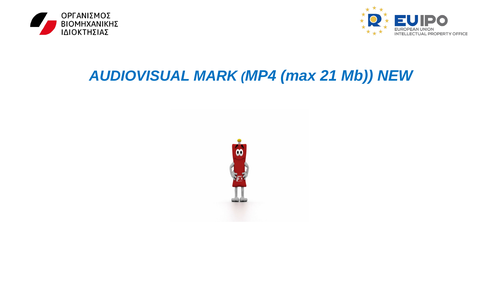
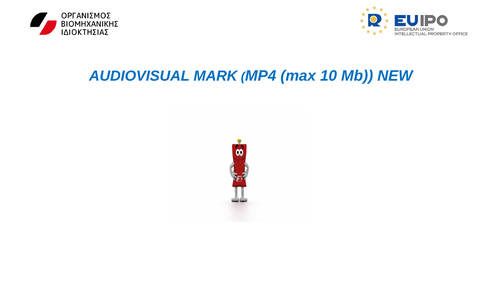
21: 21 -> 10 (329, 76)
